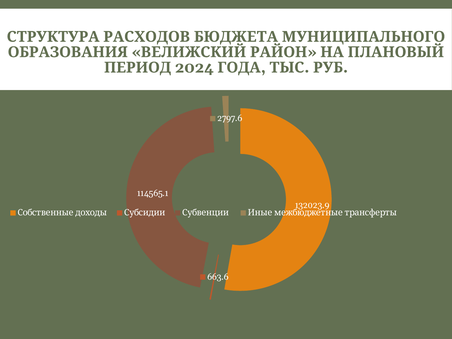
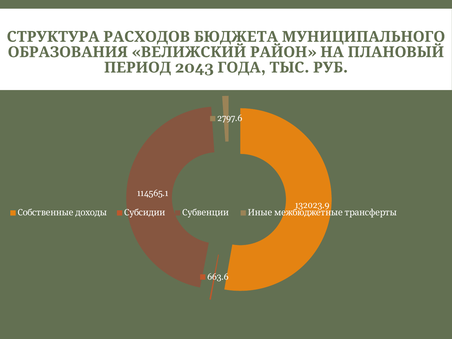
2024: 2024 -> 2043 (194, 68)
